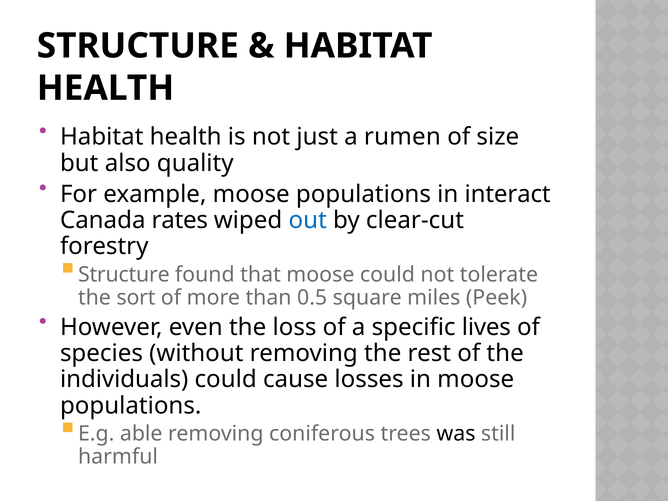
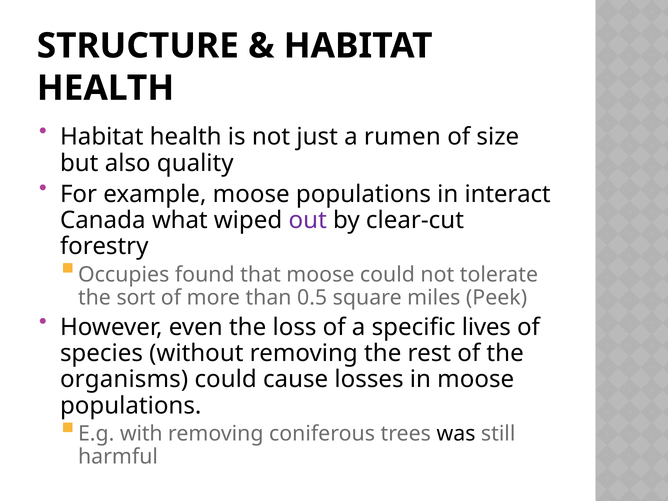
rates: rates -> what (180, 220)
out colour: blue -> purple (308, 220)
Structure: Structure -> Occupies (124, 274)
individuals: individuals -> organisms (124, 380)
able: able -> with (141, 434)
